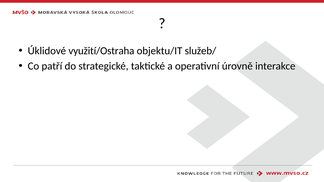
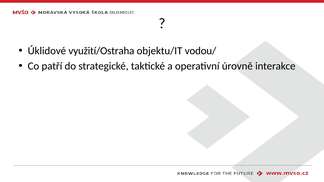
služeb/: služeb/ -> vodou/ (200, 51)
